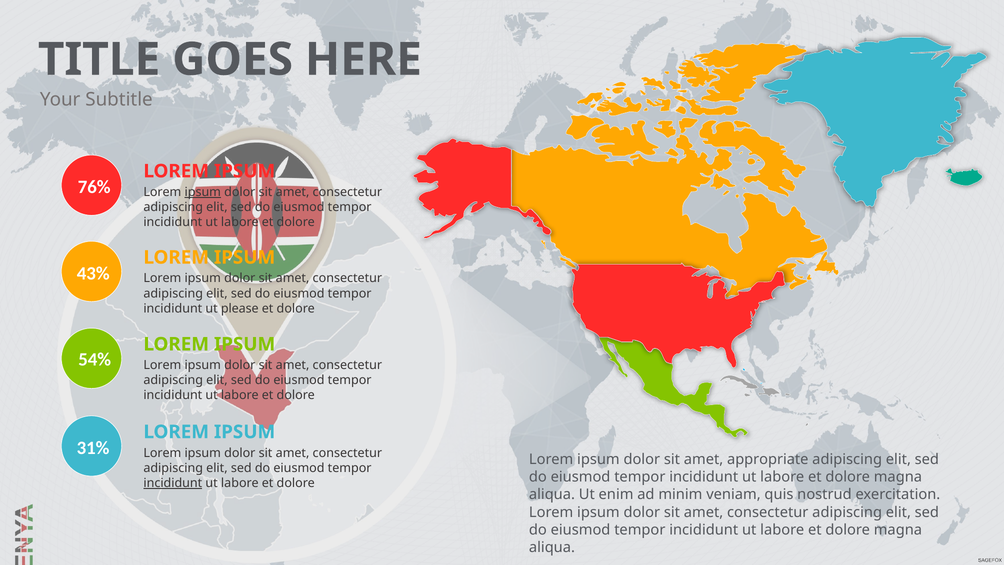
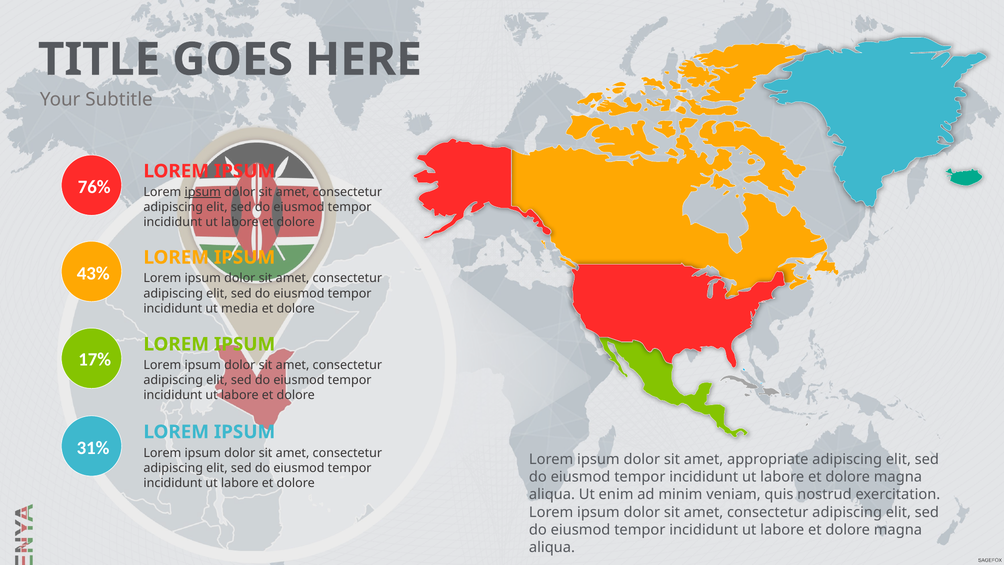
please: please -> media (240, 308)
54%: 54% -> 17% (95, 360)
incididunt underline: present -> none (173, 483)
